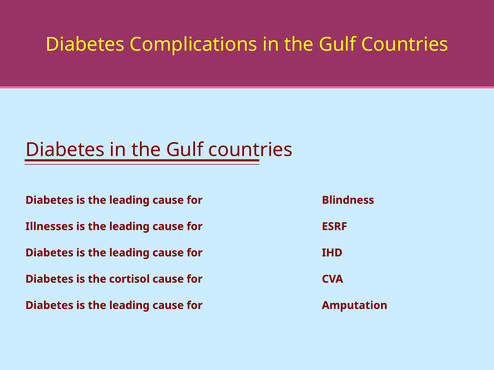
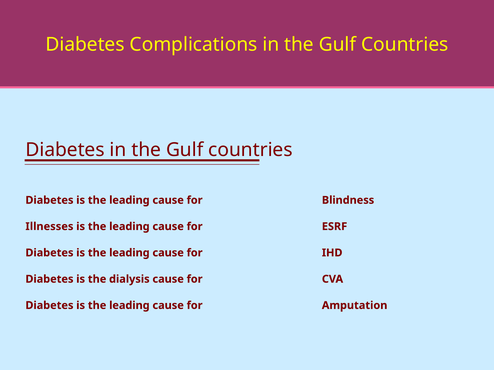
cortisol: cortisol -> dialysis (129, 279)
